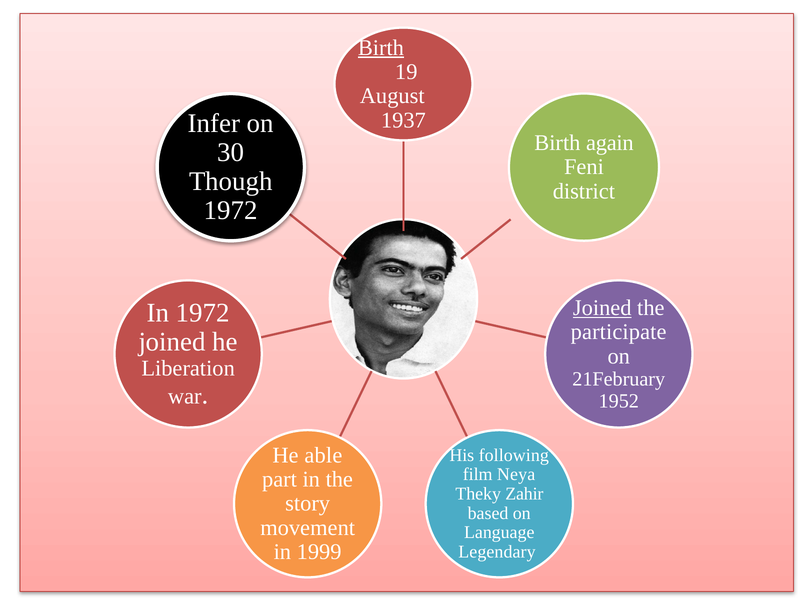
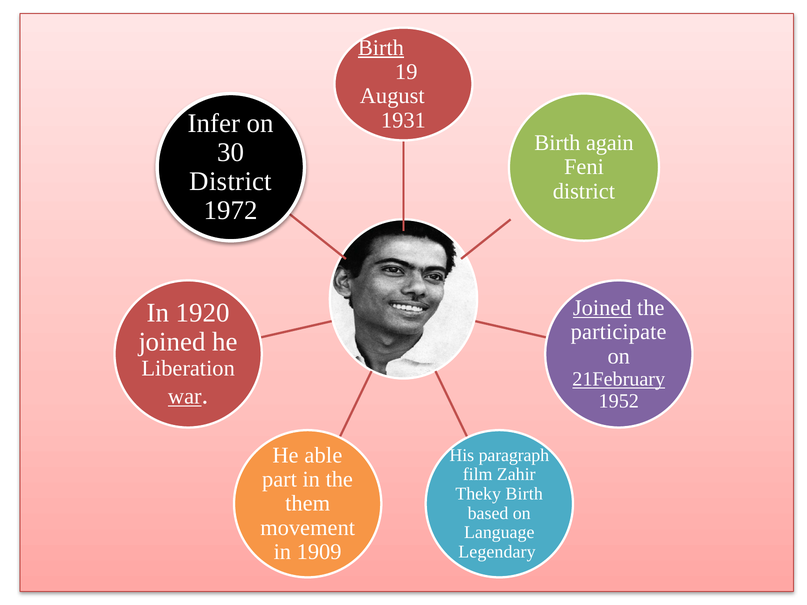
1937: 1937 -> 1931 (403, 120)
Though: Though -> District (231, 182)
In 1972: 1972 -> 1920 (203, 313)
21February underline: none -> present (619, 379)
war underline: none -> present (185, 397)
following: following -> paragraph (514, 455)
Neya: Neya -> Zahir (516, 475)
Theky Zahir: Zahir -> Birth (524, 494)
story: story -> them (308, 504)
1999: 1999 -> 1909 (319, 552)
